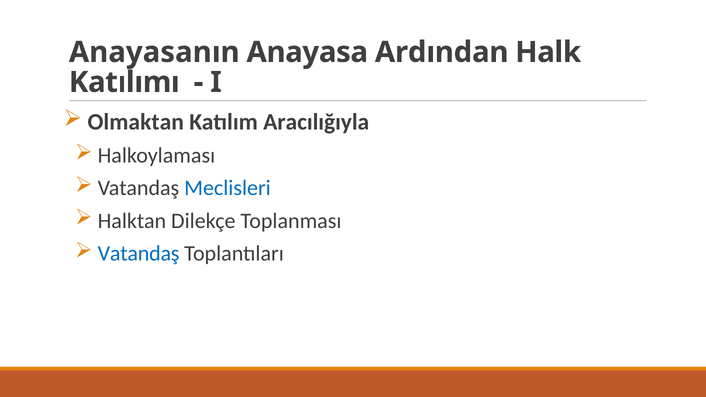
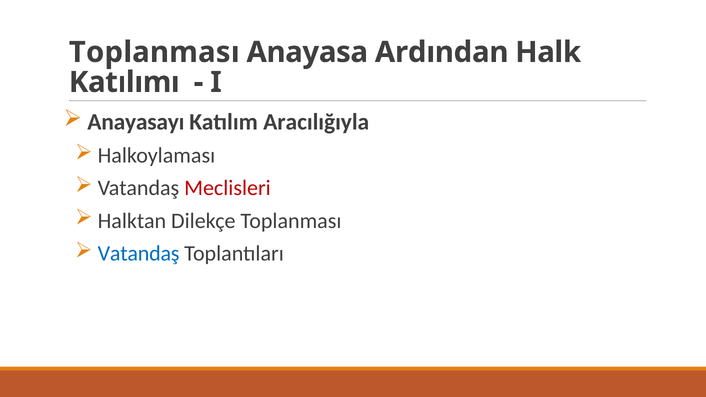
Anayasanın: Anayasanın -> Toplanması (154, 52)
Olmaktan: Olmaktan -> Anayasayı (136, 122)
Meclisleri colour: blue -> red (227, 188)
